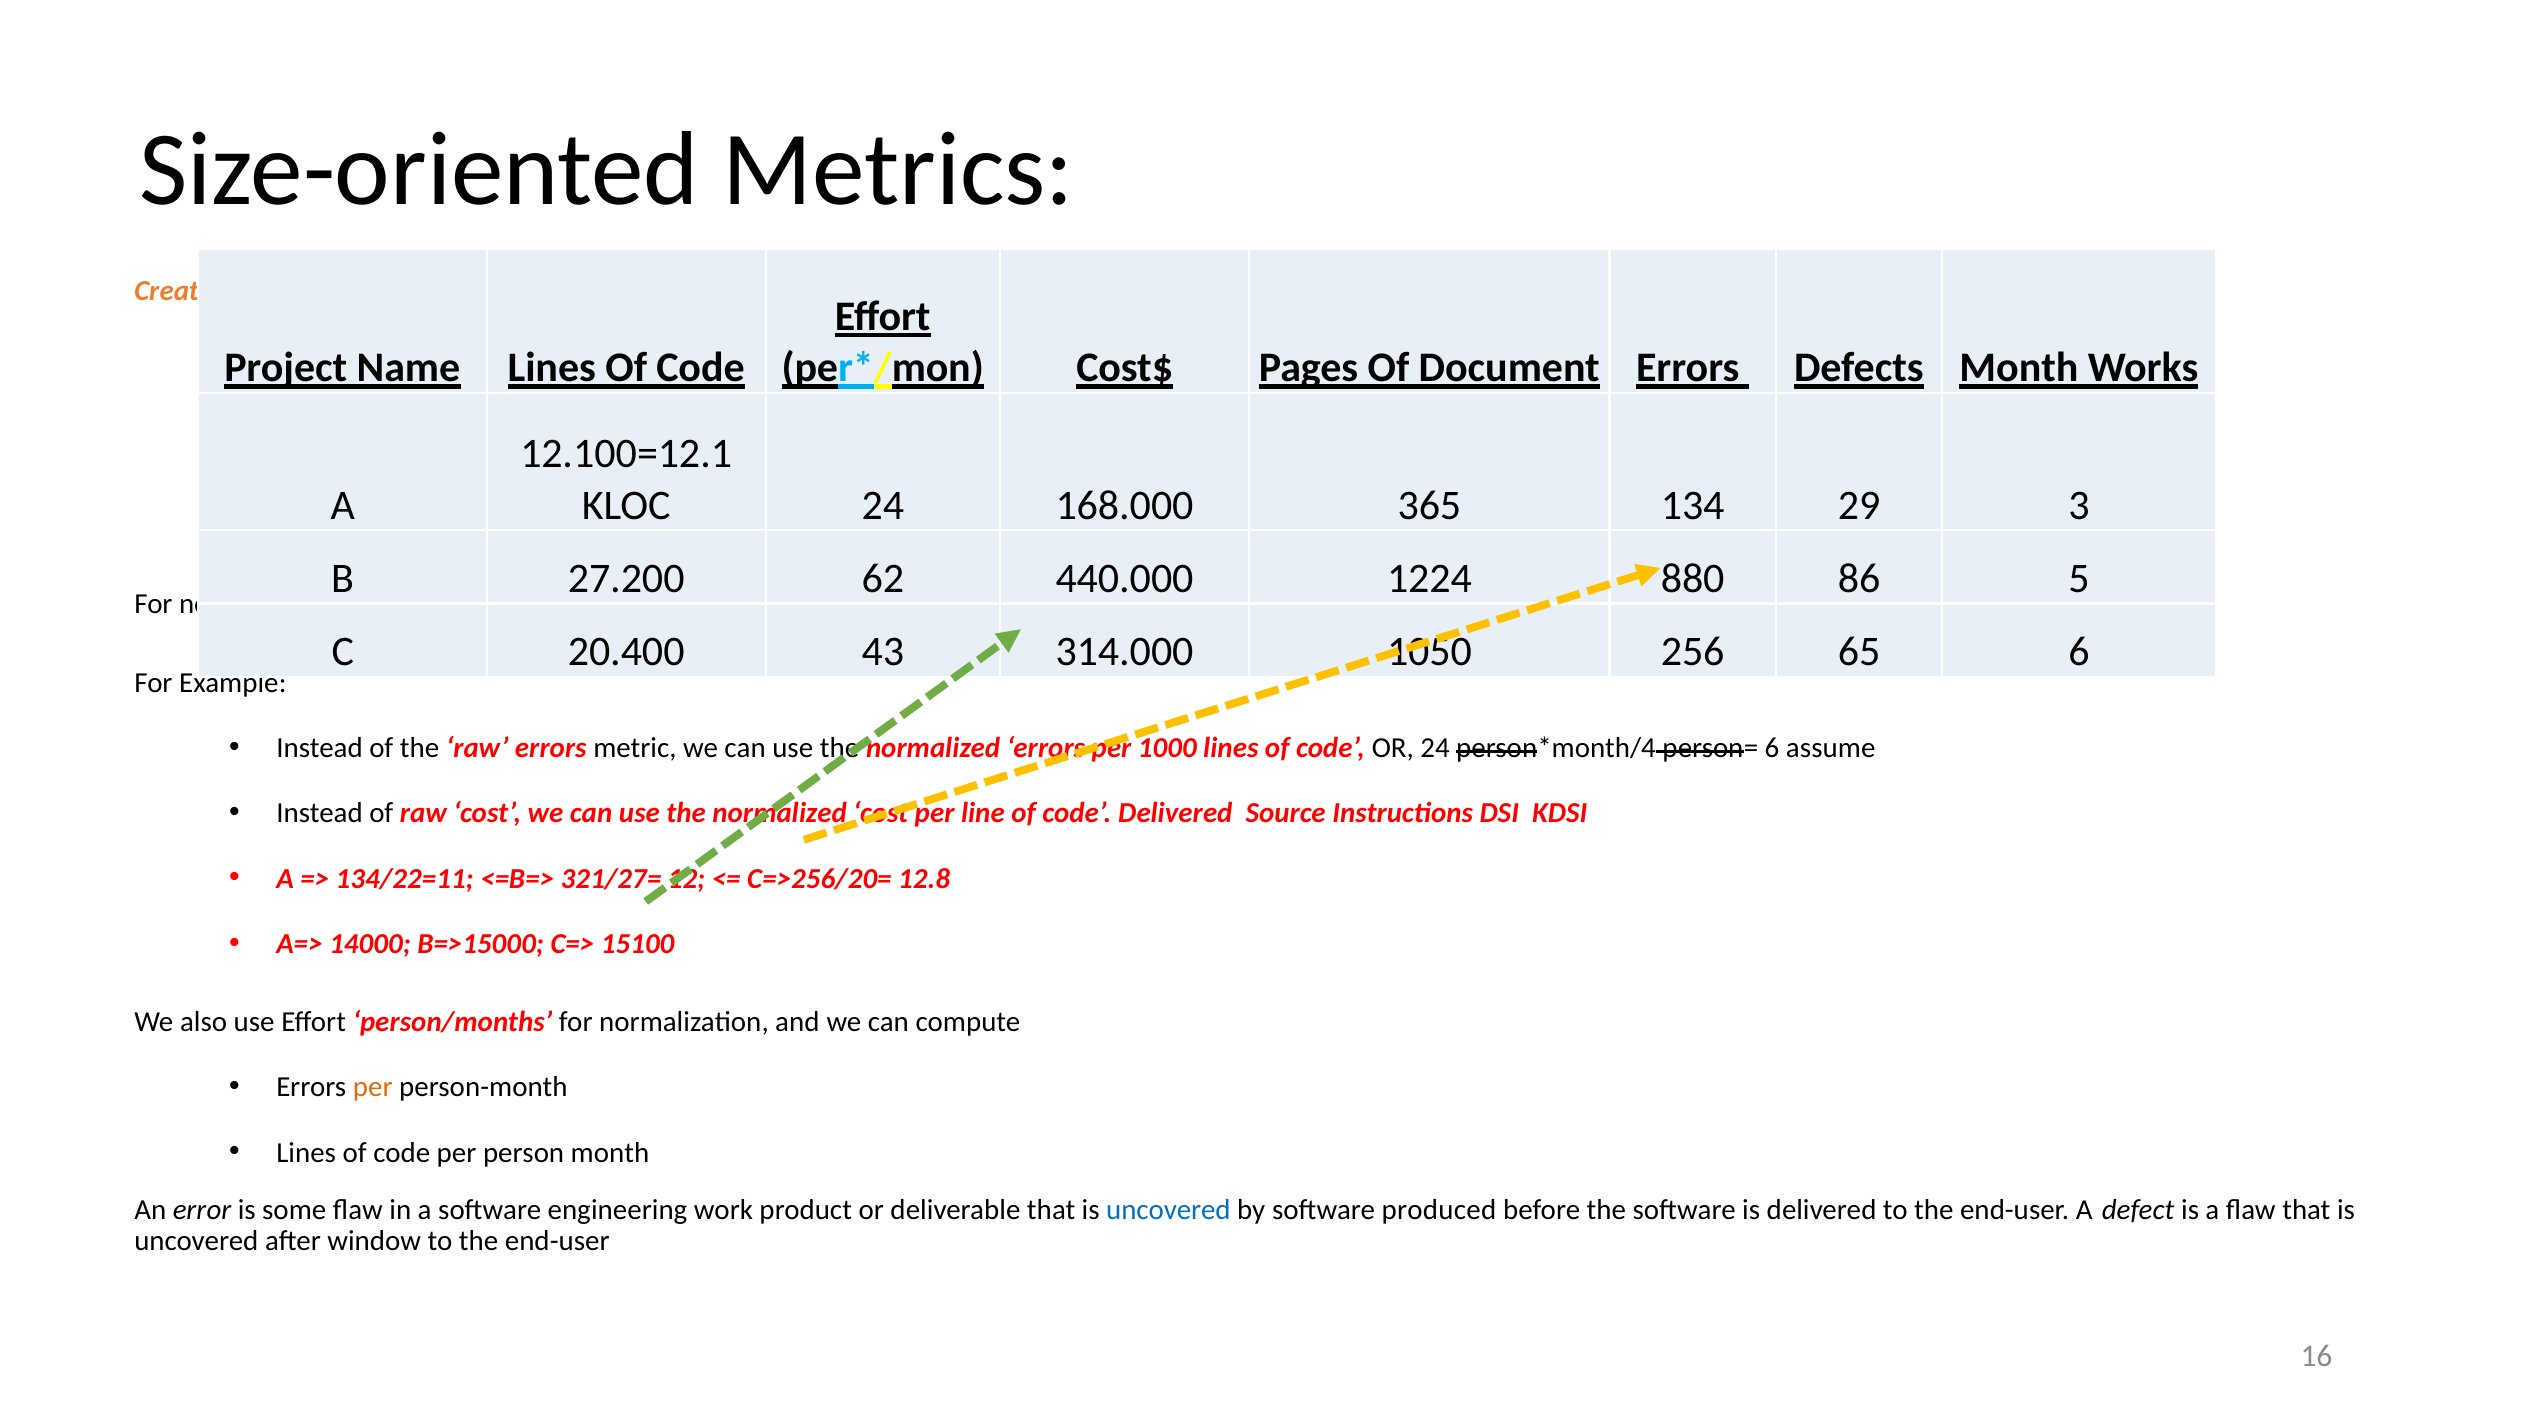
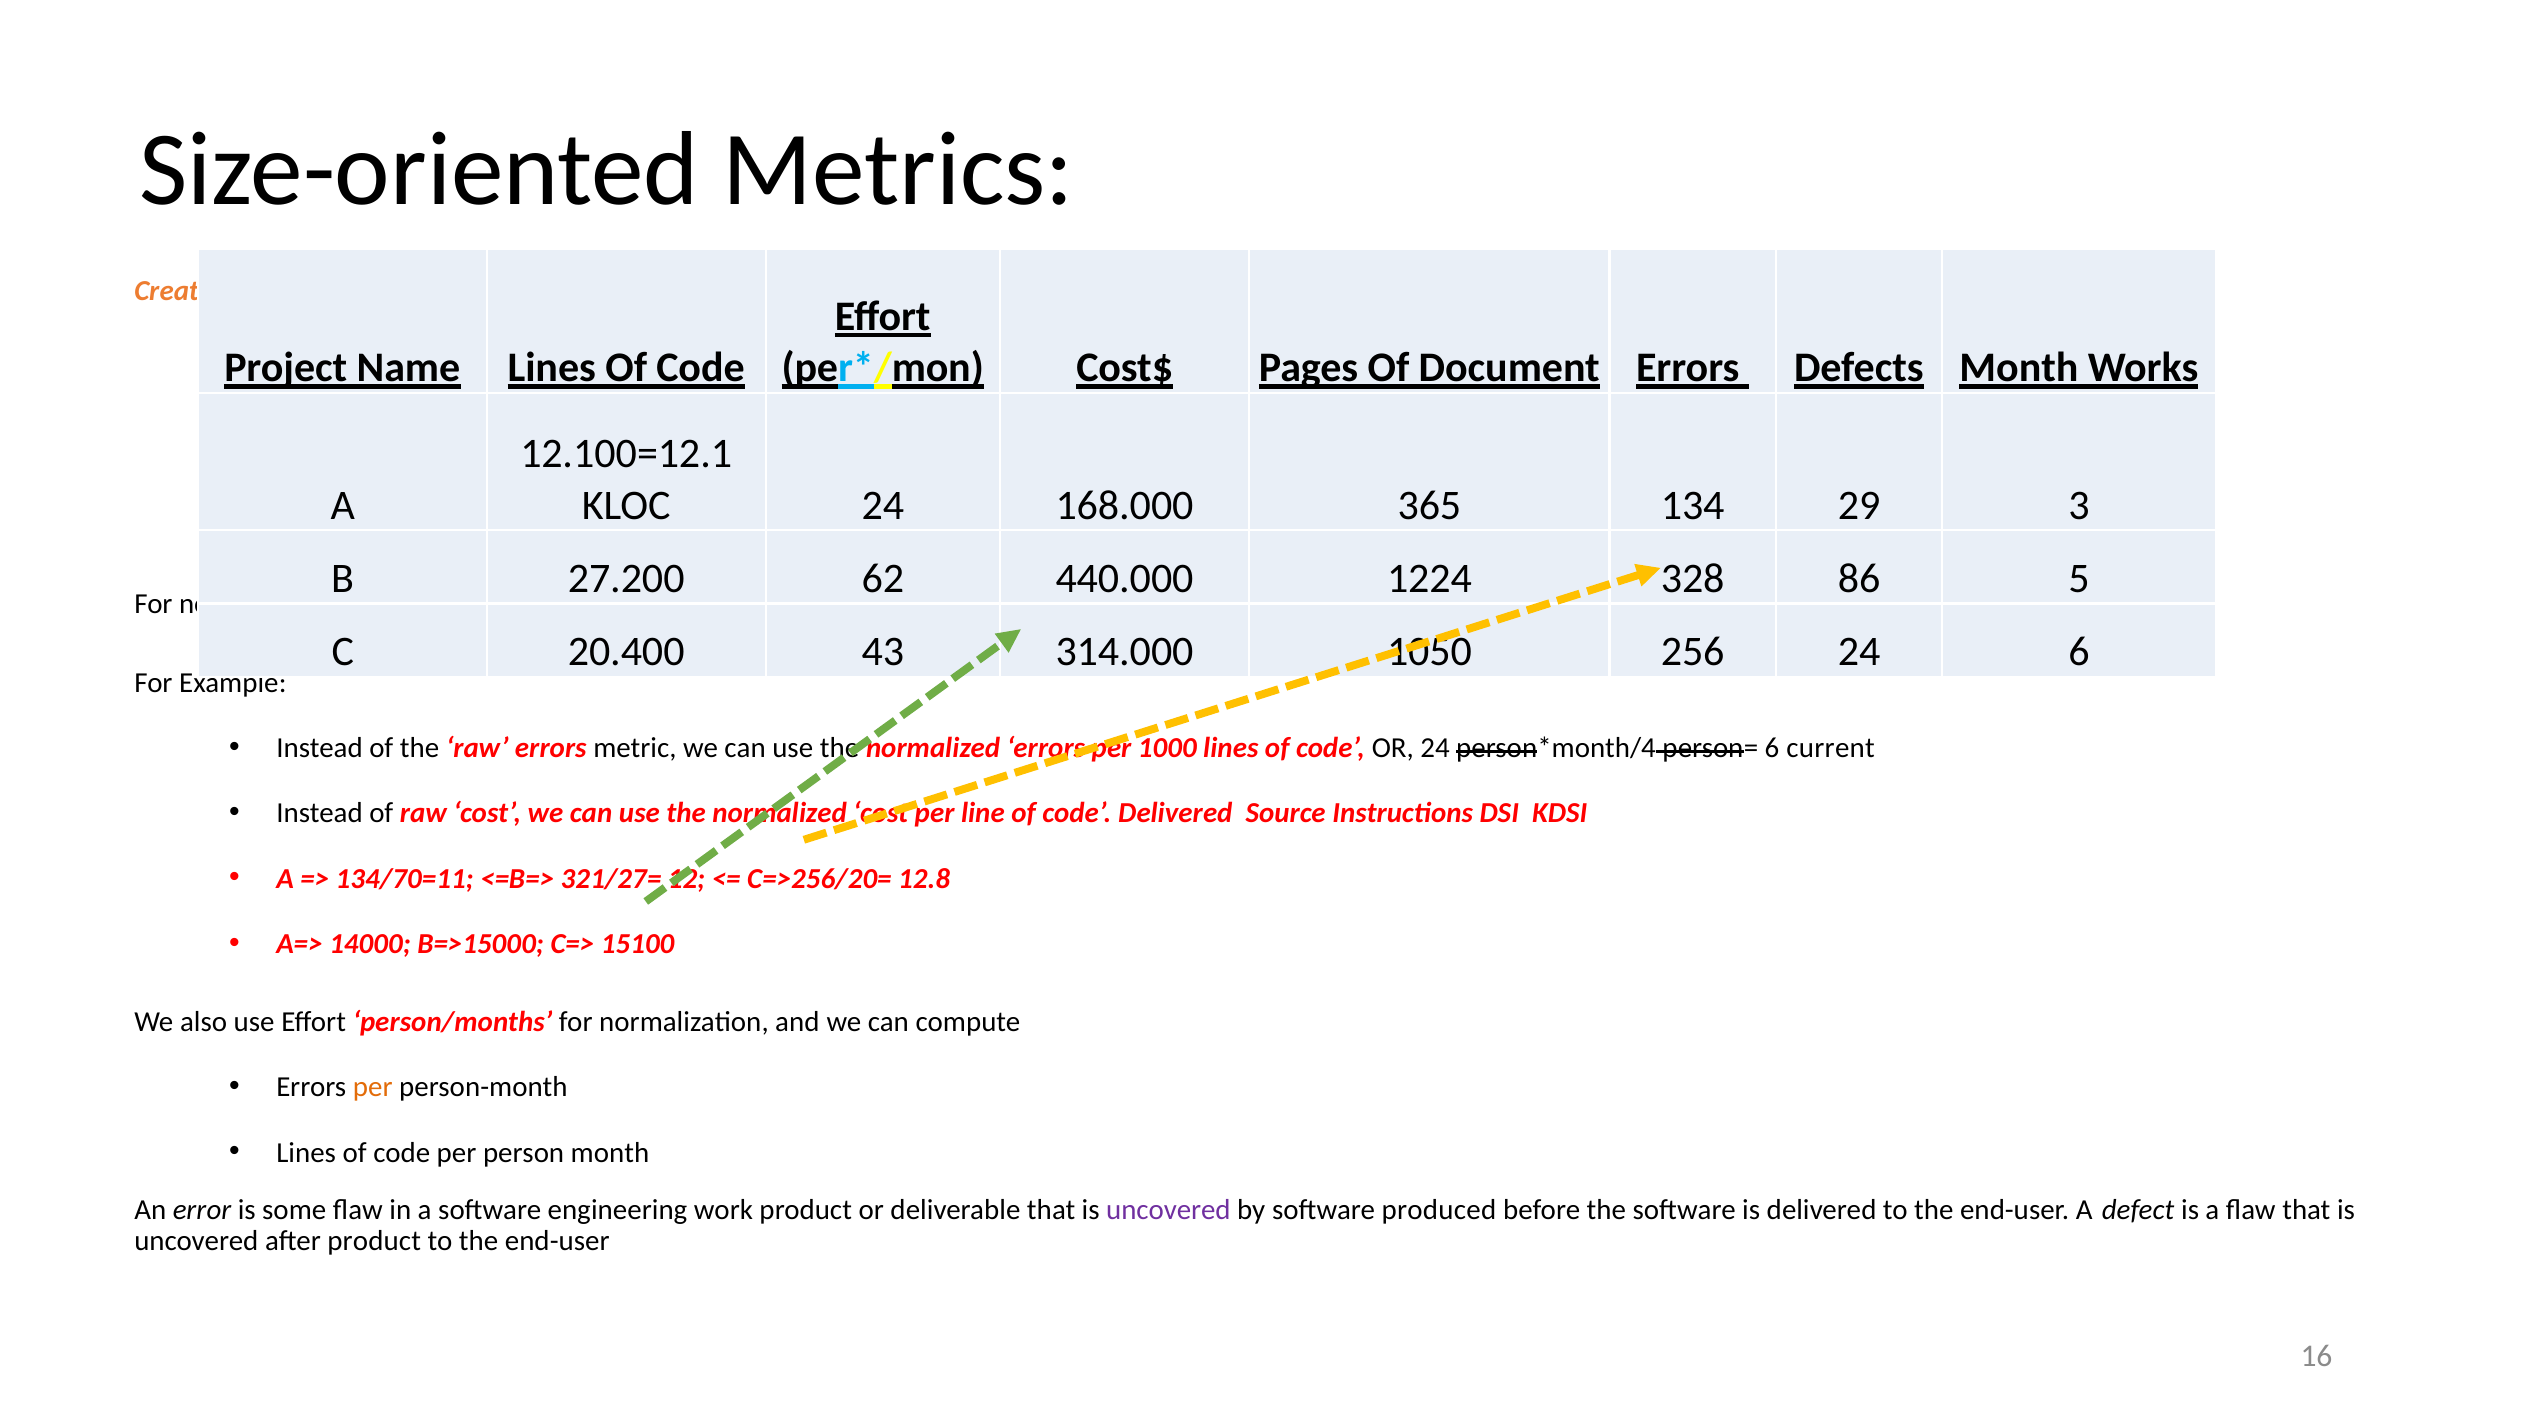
880: 880 -> 328 (1693, 578)
256 65: 65 -> 24 (1859, 652)
assume: assume -> current (1831, 748)
134/22=11: 134/22=11 -> 134/70=11 (405, 879)
uncovered colour: blue -> purple (1168, 1210)
after window: window -> product (374, 1241)
